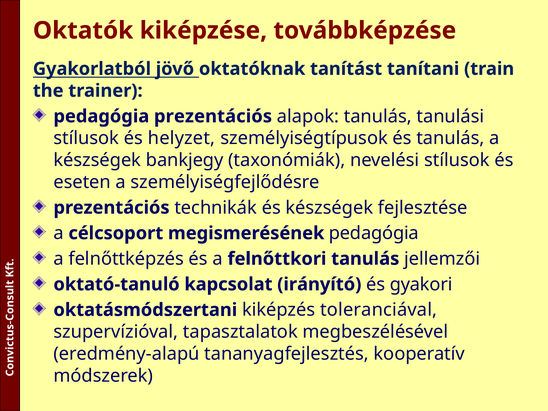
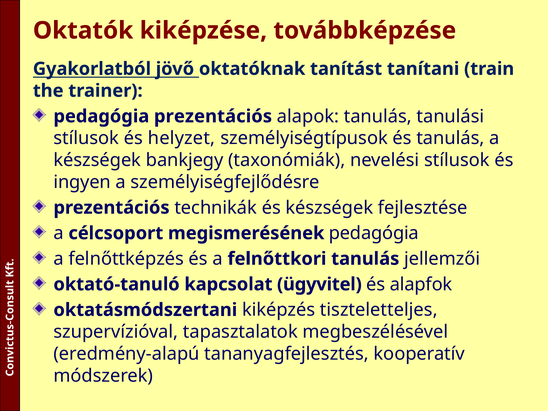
eseten: eseten -> ingyen (82, 182)
irányító: irányító -> ügyvitel (319, 284)
gyakori: gyakori -> alapfok (421, 284)
toleranciával: toleranciával -> tiszteletteljes (379, 310)
